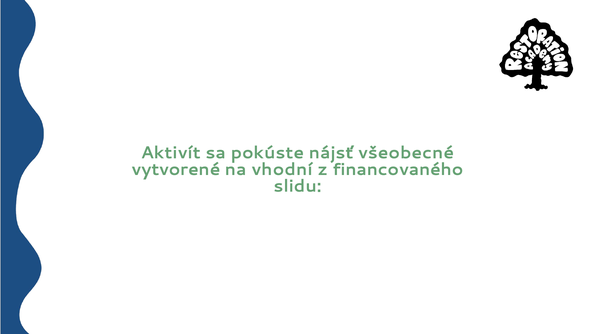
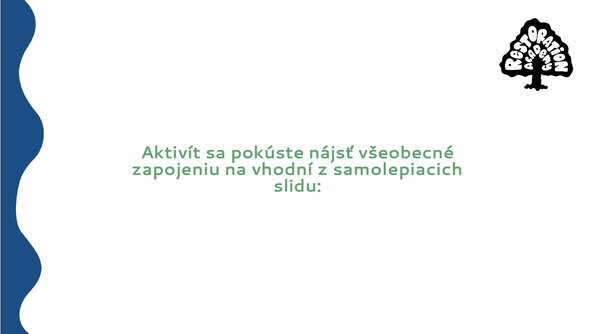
vytvorené: vytvorené -> zapojeniu (176, 170)
financovaného: financovaného -> samolepiacich (398, 170)
